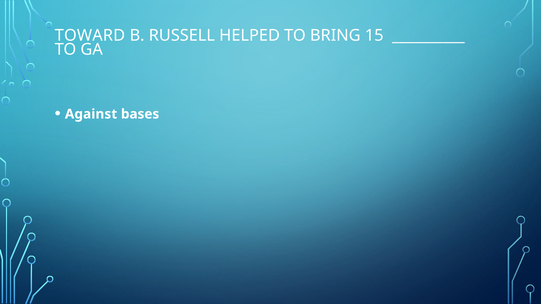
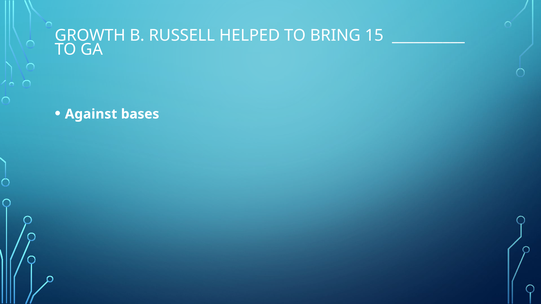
TOWARD: TOWARD -> GROWTH (90, 35)
